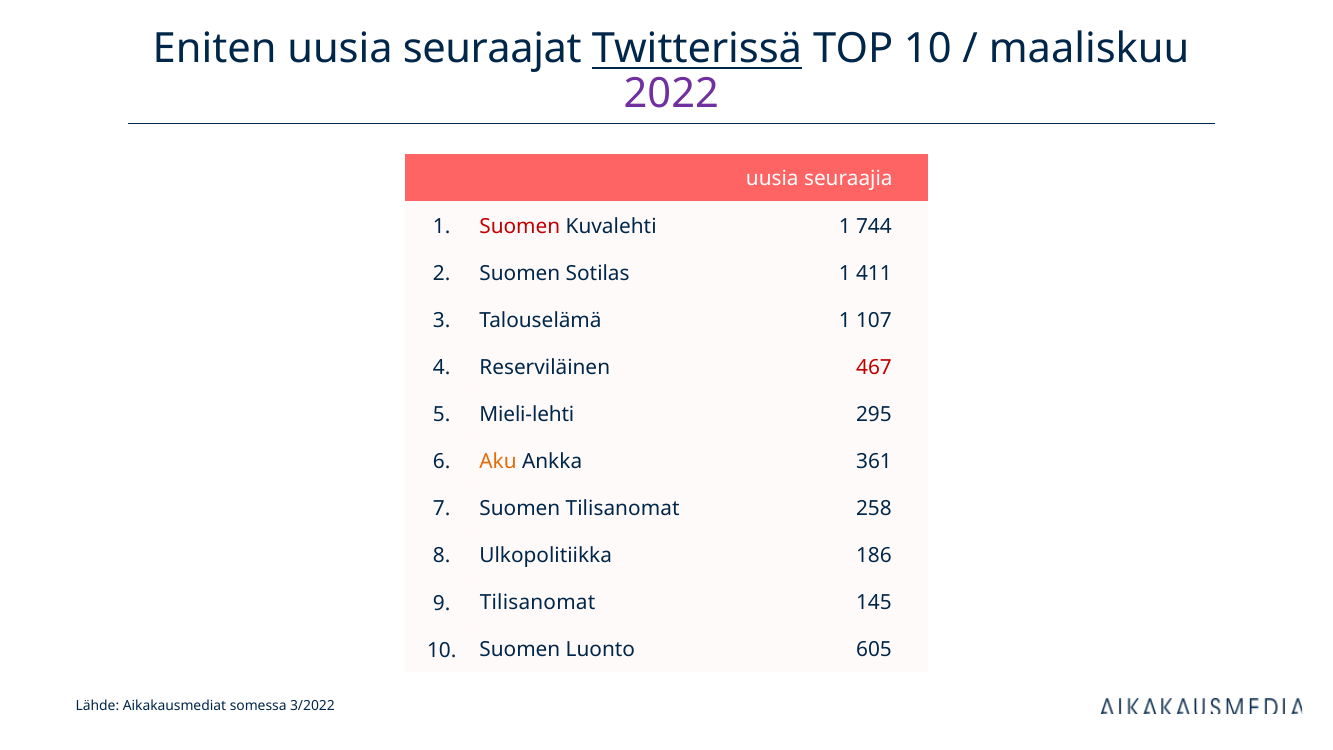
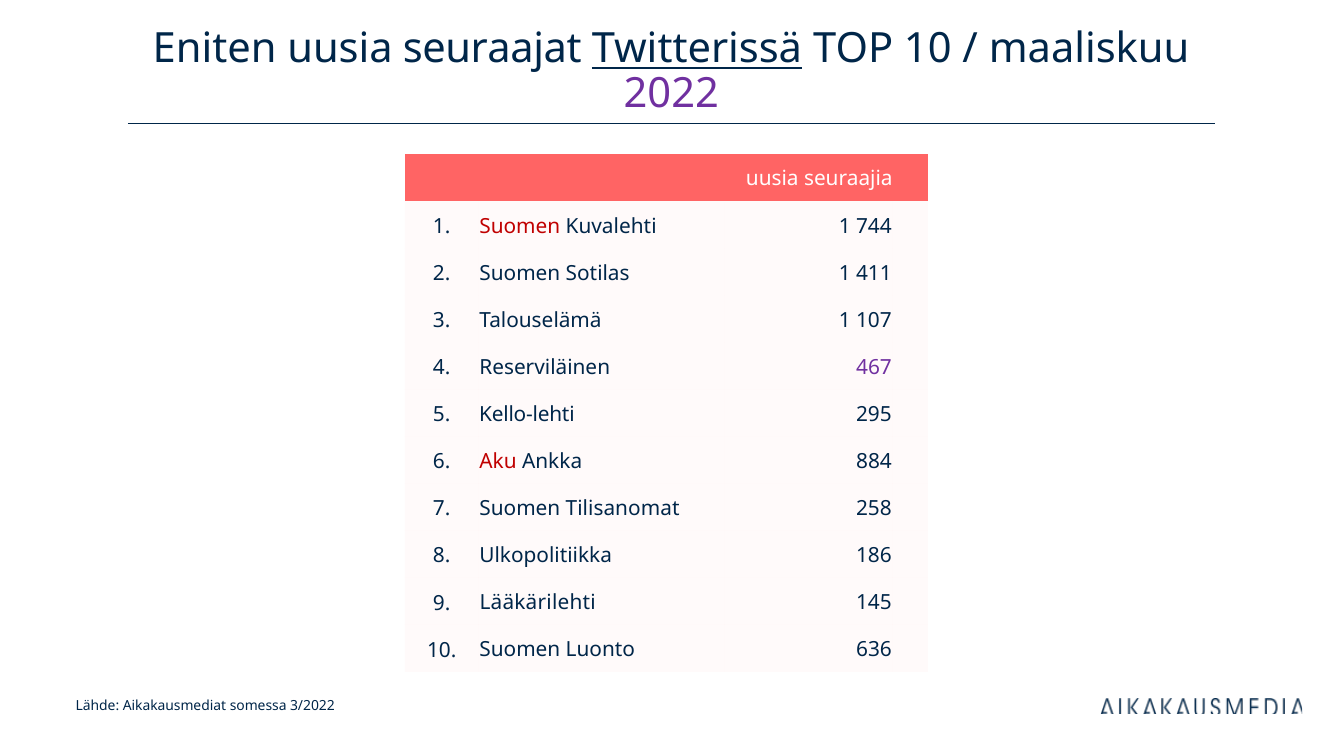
467 colour: red -> purple (874, 368)
Mieli-lehti: Mieli-lehti -> Kello-lehti (527, 415)
Aku colour: orange -> red (498, 462)
361: 361 -> 884 (874, 462)
9 Tilisanomat: Tilisanomat -> Lääkärilehti (538, 603)
605: 605 -> 636 (874, 650)
